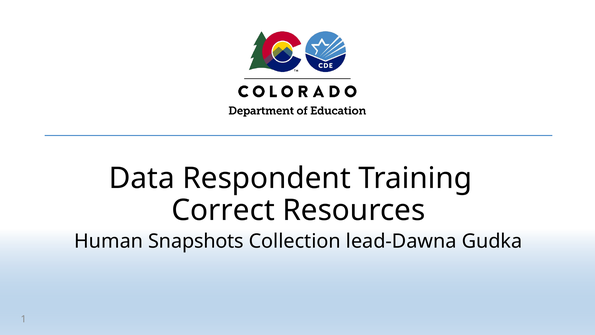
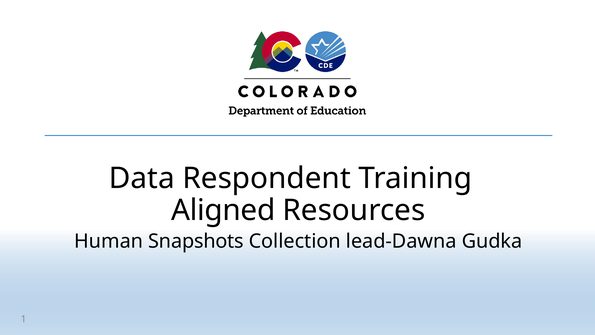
Correct: Correct -> Aligned (223, 210)
